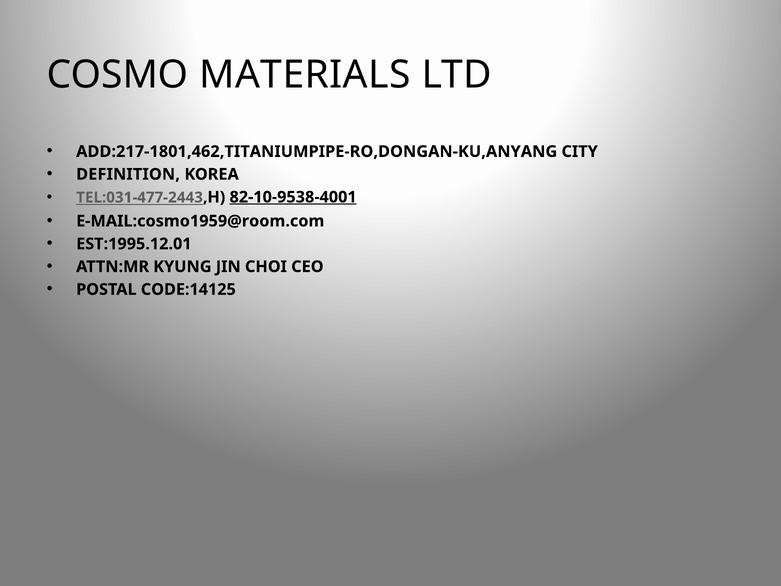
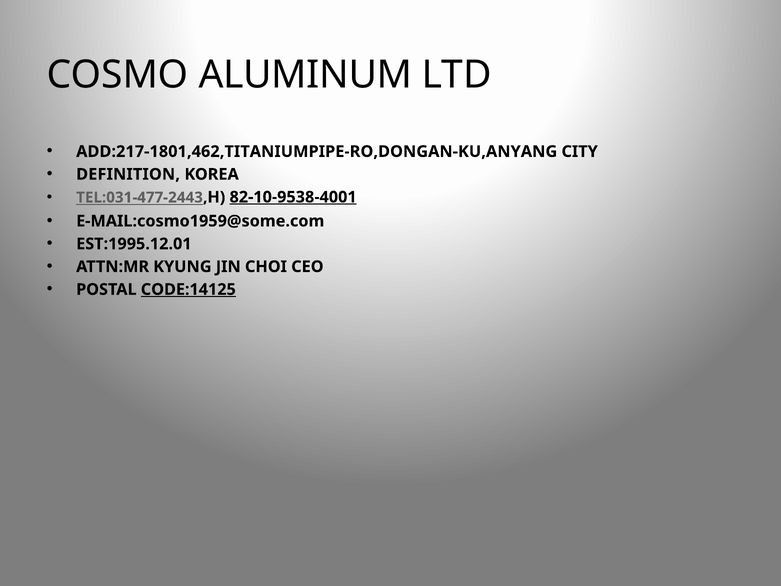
MATERIALS: MATERIALS -> ALUMINUM (305, 75)
E-MAIL:cosmo1959@room.com: E-MAIL:cosmo1959@room.com -> E-MAIL:cosmo1959@some.com (200, 221)
CODE:14125 underline: none -> present (188, 289)
